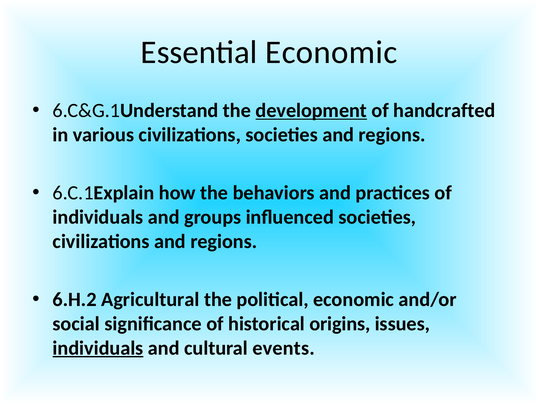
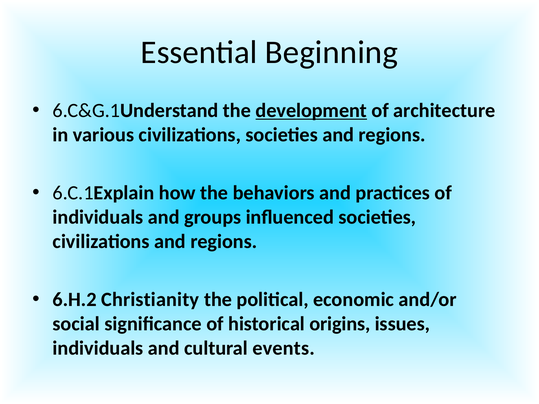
Essential Economic: Economic -> Beginning (331, 52)
handcrafted: handcrafted -> architecture (444, 111)
Agricultural: Agricultural -> Christianity (150, 300)
individuals underline: present -> none (98, 348)
